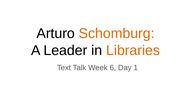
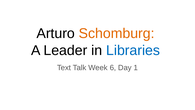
Libraries colour: orange -> blue (133, 50)
